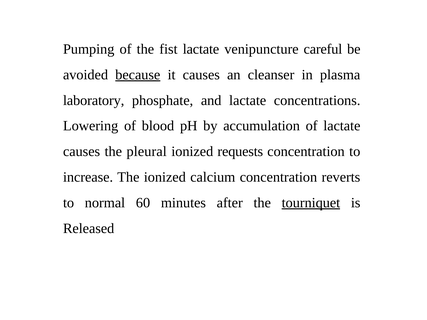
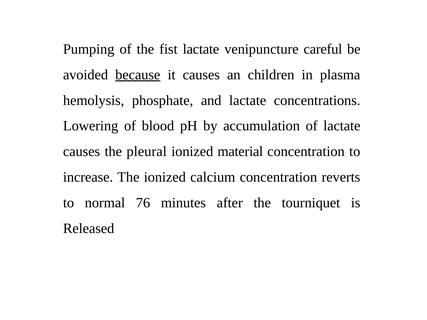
cleanser: cleanser -> children (271, 75)
laboratory: laboratory -> hemolysis (94, 100)
requests: requests -> material (240, 152)
60: 60 -> 76 (143, 203)
tourniquet underline: present -> none (311, 203)
